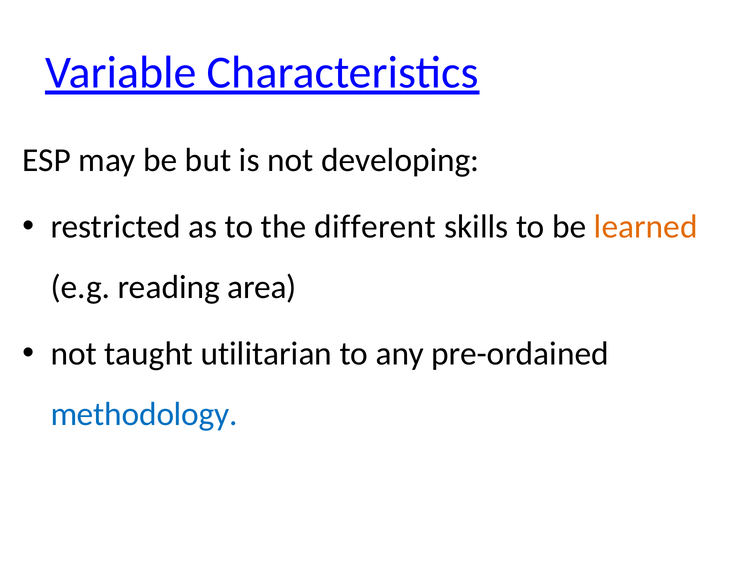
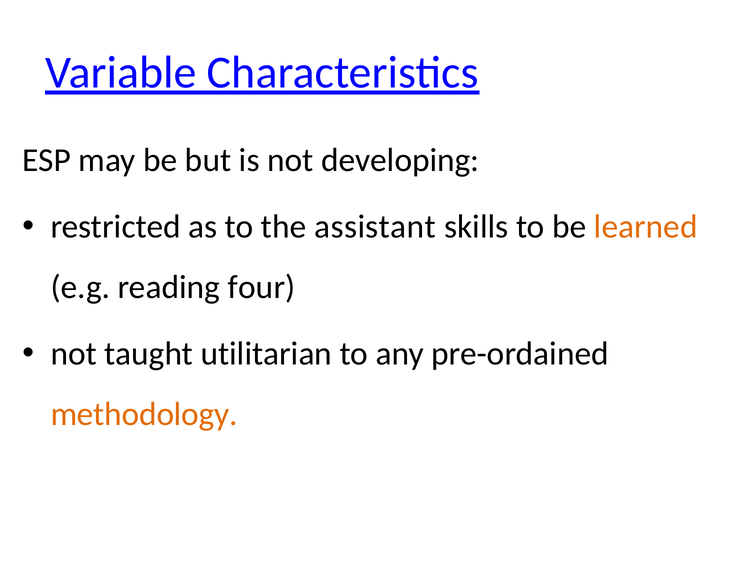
different: different -> assistant (375, 227)
area: area -> four (262, 287)
methodology colour: blue -> orange (144, 414)
